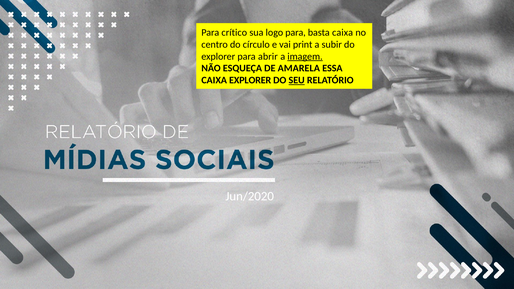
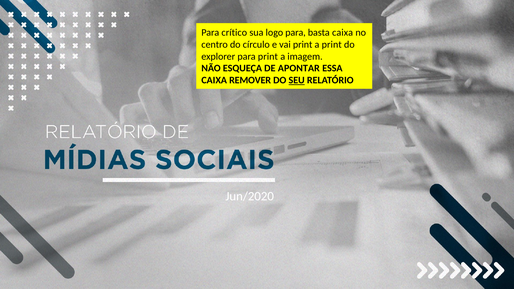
a subir: subir -> print (332, 44)
para abrir: abrir -> print (268, 56)
imagem underline: present -> none (305, 56)
AMARELA: AMARELA -> APONTAR (299, 68)
CAIXA EXPLORER: EXPLORER -> REMOVER (250, 80)
